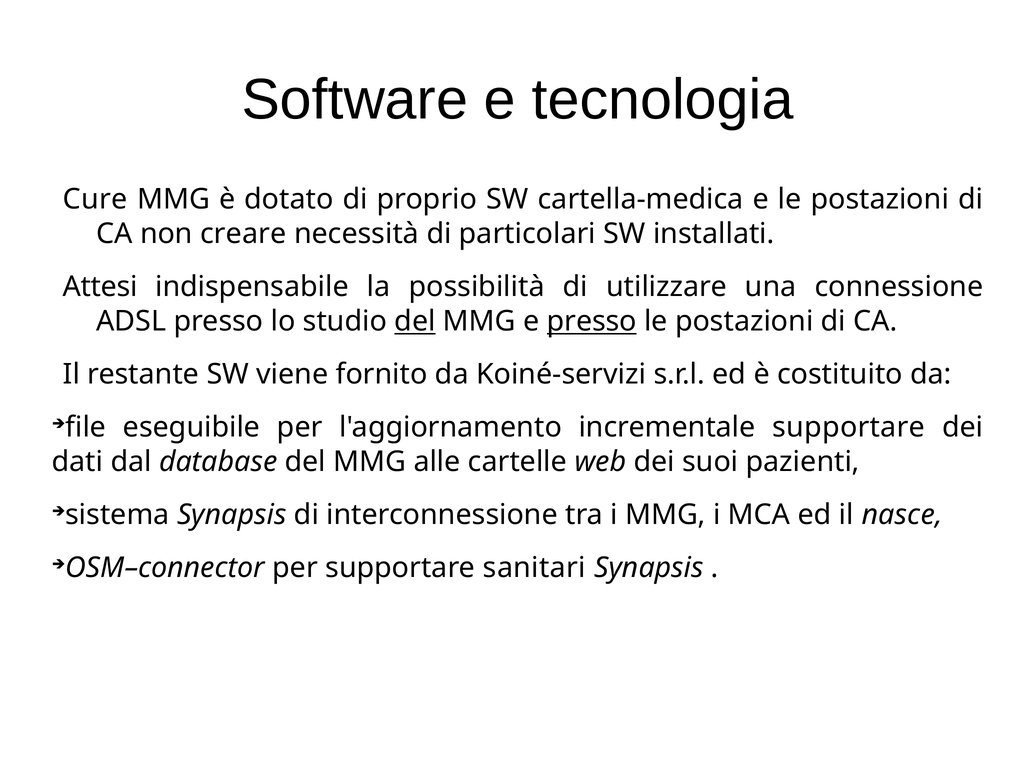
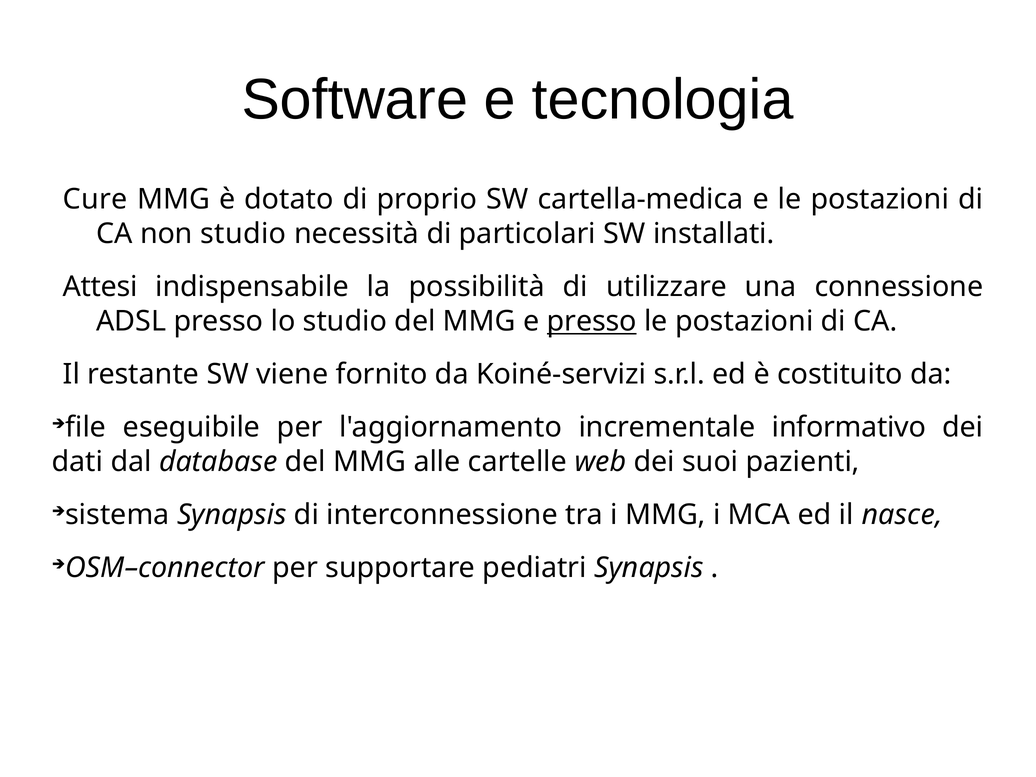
non creare: creare -> studio (243, 234)
del underline: present -> none (415, 321)
incrementale supportare: supportare -> informativo (849, 427)
sanitari: sanitari -> pediatri (535, 568)
